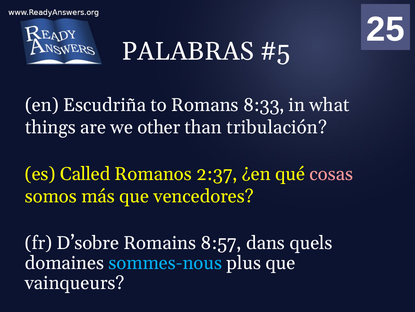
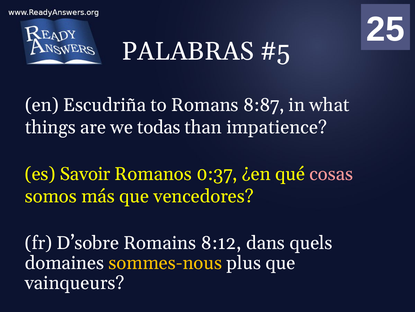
8:33: 8:33 -> 8:87 (264, 105)
other: other -> todas (159, 127)
tribulación: tribulación -> impatience (277, 127)
Called: Called -> Savoir (85, 174)
2:37: 2:37 -> 0:37 (217, 174)
8:57: 8:57 -> 8:12 (221, 243)
sommes-nous colour: light blue -> yellow (165, 263)
